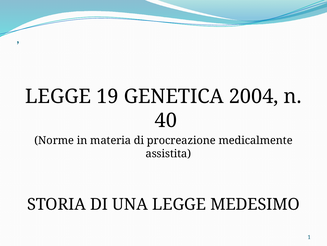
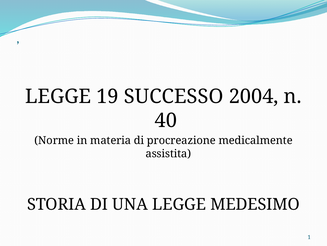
GENETICA: GENETICA -> SUCCESSO (174, 96)
